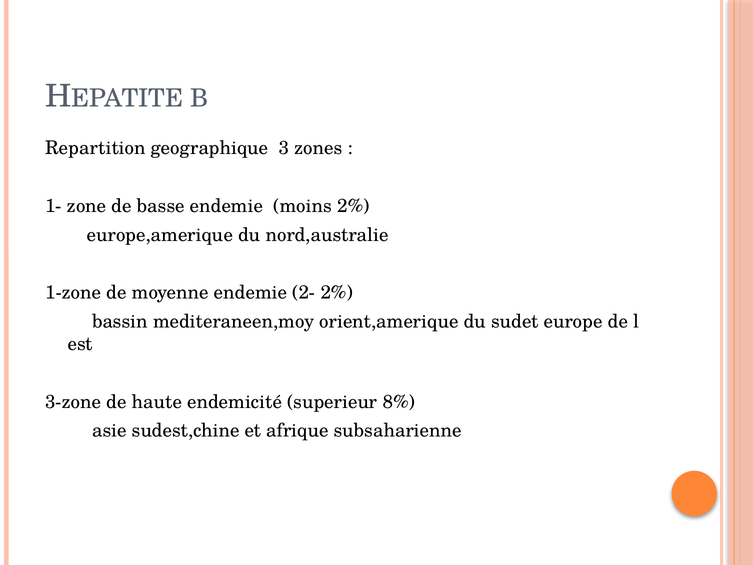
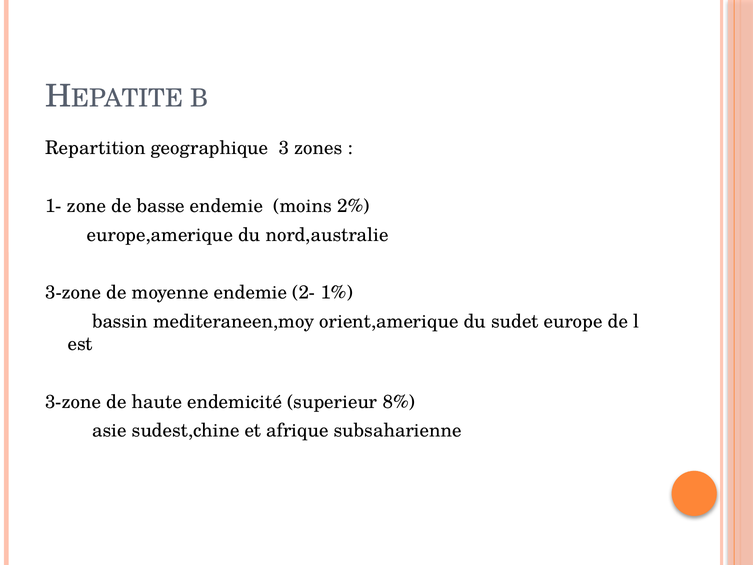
1-zone: 1-zone -> 3-zone (73, 292)
2- 2%: 2% -> 1% (337, 292)
